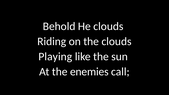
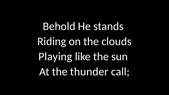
He clouds: clouds -> stands (108, 26)
enemies: enemies -> thunder (89, 72)
